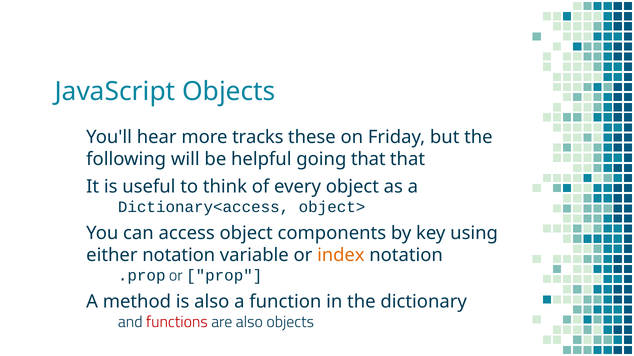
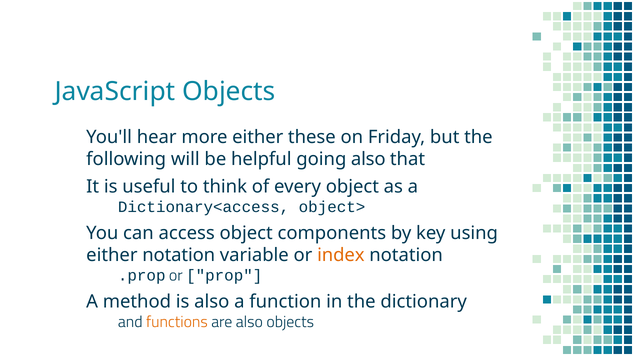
more tracks: tracks -> either (258, 137)
going that: that -> also (368, 160)
functions colour: red -> orange (177, 323)
